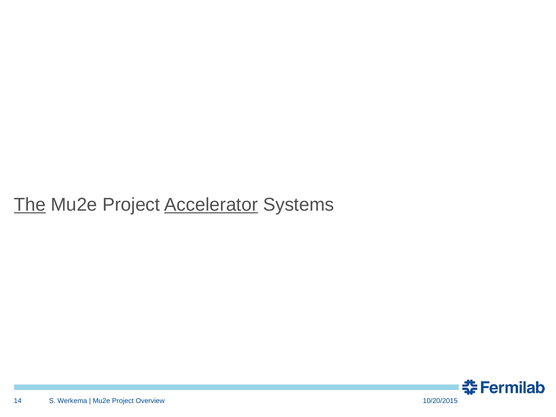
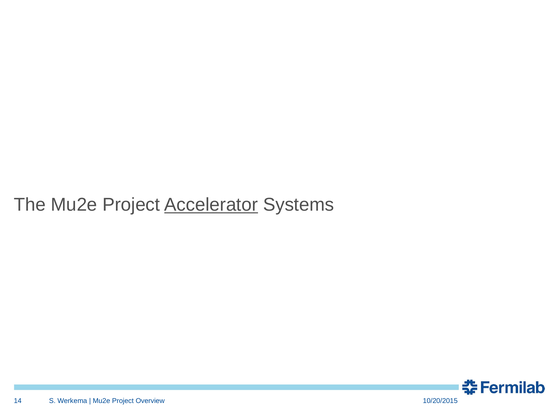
The underline: present -> none (30, 205)
